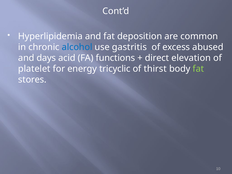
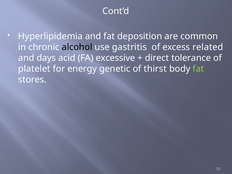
alcohol colour: blue -> black (77, 47)
abused: abused -> related (208, 47)
functions: functions -> excessive (115, 58)
elevation: elevation -> tolerance (191, 58)
tricyclic: tricyclic -> genetic (115, 69)
